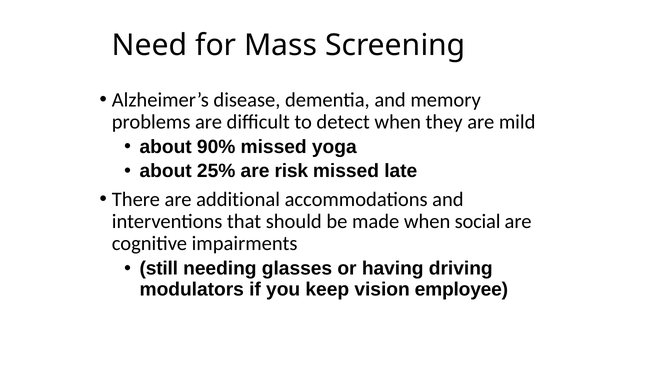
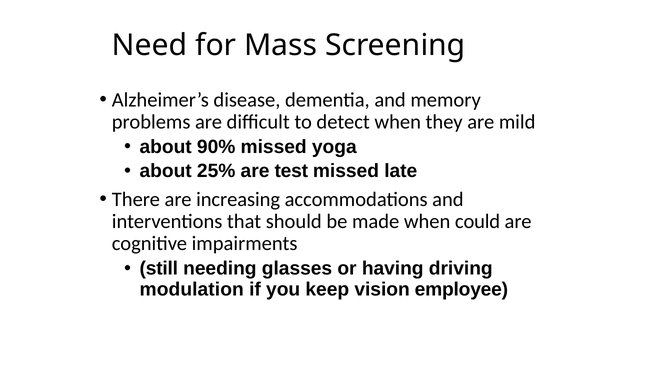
risk: risk -> test (291, 171)
additional: additional -> increasing (238, 199)
social: social -> could (478, 222)
modulators: modulators -> modulation (192, 289)
